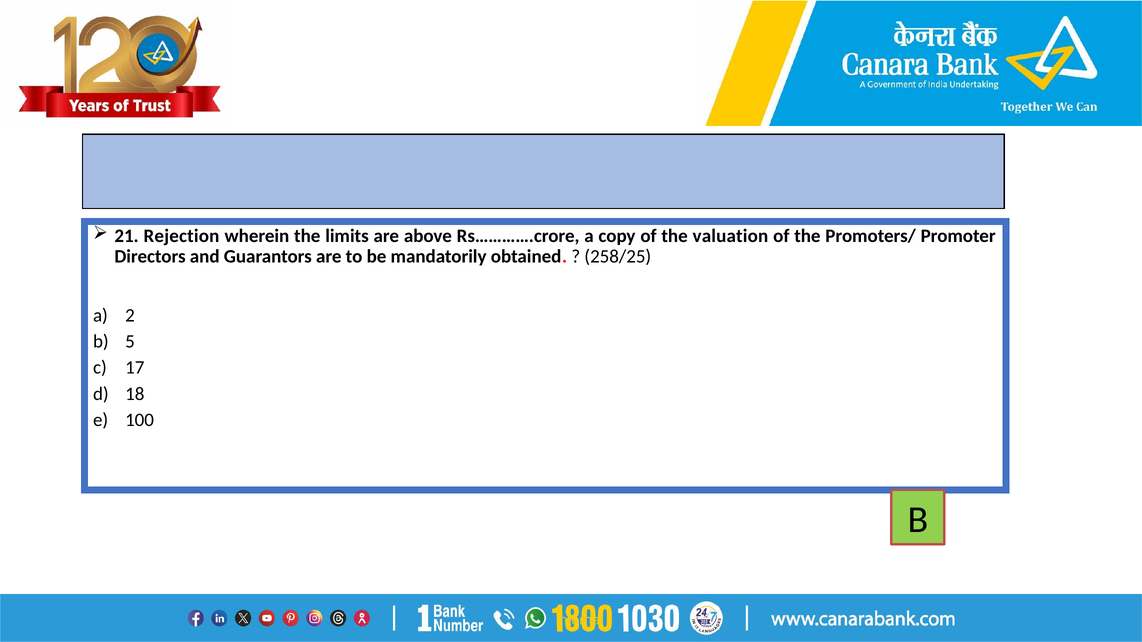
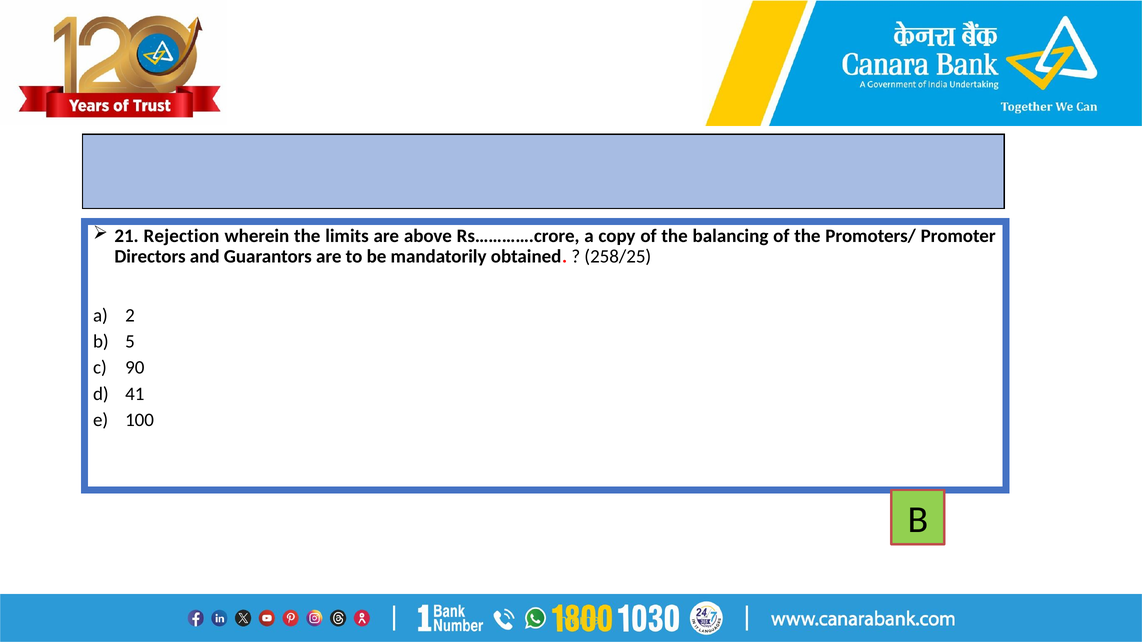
valuation: valuation -> balancing (731, 236)
17: 17 -> 90 (135, 368)
18: 18 -> 41 (135, 394)
